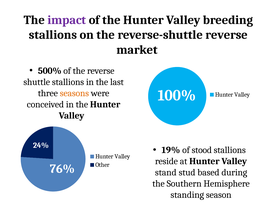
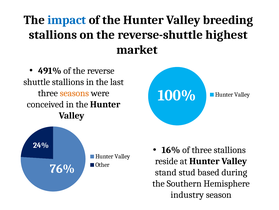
impact colour: purple -> blue (67, 20)
reverse-shuttle reverse: reverse -> highest (227, 35)
500%: 500% -> 491% (50, 70)
19%: 19% -> 16% (171, 150)
of stood: stood -> three (202, 150)
standing: standing -> industry (187, 194)
